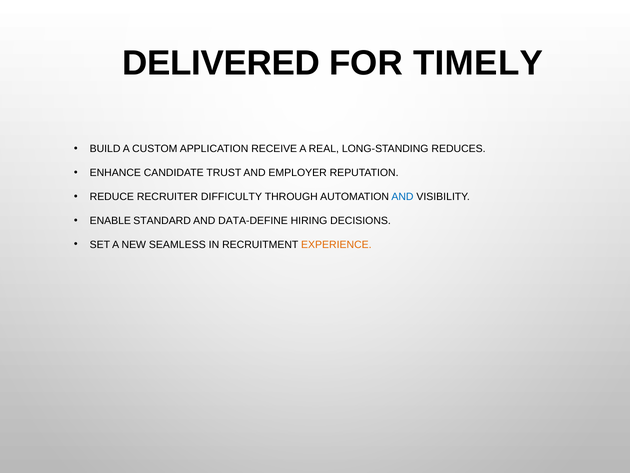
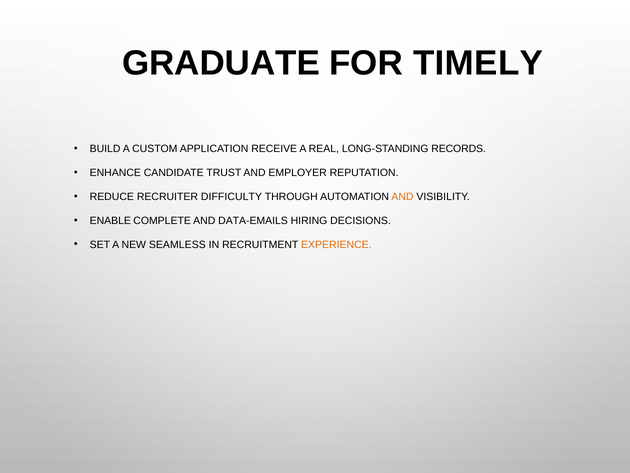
DELIVERED: DELIVERED -> GRADUATE (221, 63)
REDUCES: REDUCES -> RECORDS (459, 149)
AND colour: blue -> orange (402, 197)
STANDARD: STANDARD -> COMPLETE (162, 220)
DATA-DEFINE: DATA-DEFINE -> DATA-EMAILS (253, 220)
